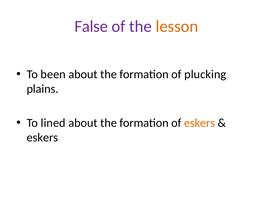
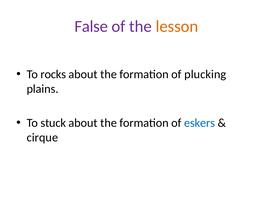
been: been -> rocks (53, 74)
lined: lined -> stuck (53, 123)
eskers colour: orange -> blue (200, 123)
eskers: eskers -> cirque (42, 137)
